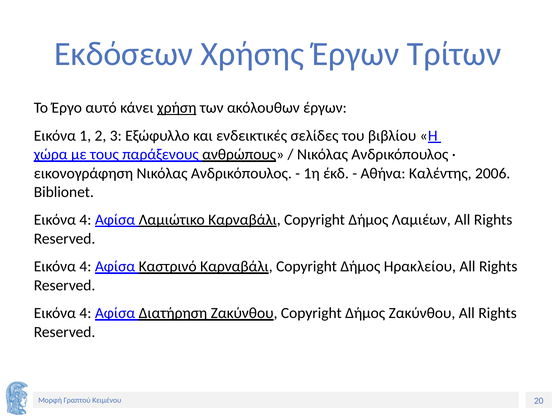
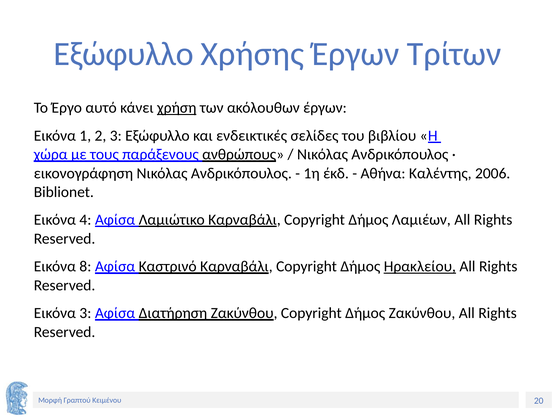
Εκδόσεων: Εκδόσεων -> Εξώφυλλο (124, 54)
4: 4 -> 8 (85, 266)
Ηρακλείου underline: none -> present (420, 266)
4: 4 -> 3 (85, 313)
